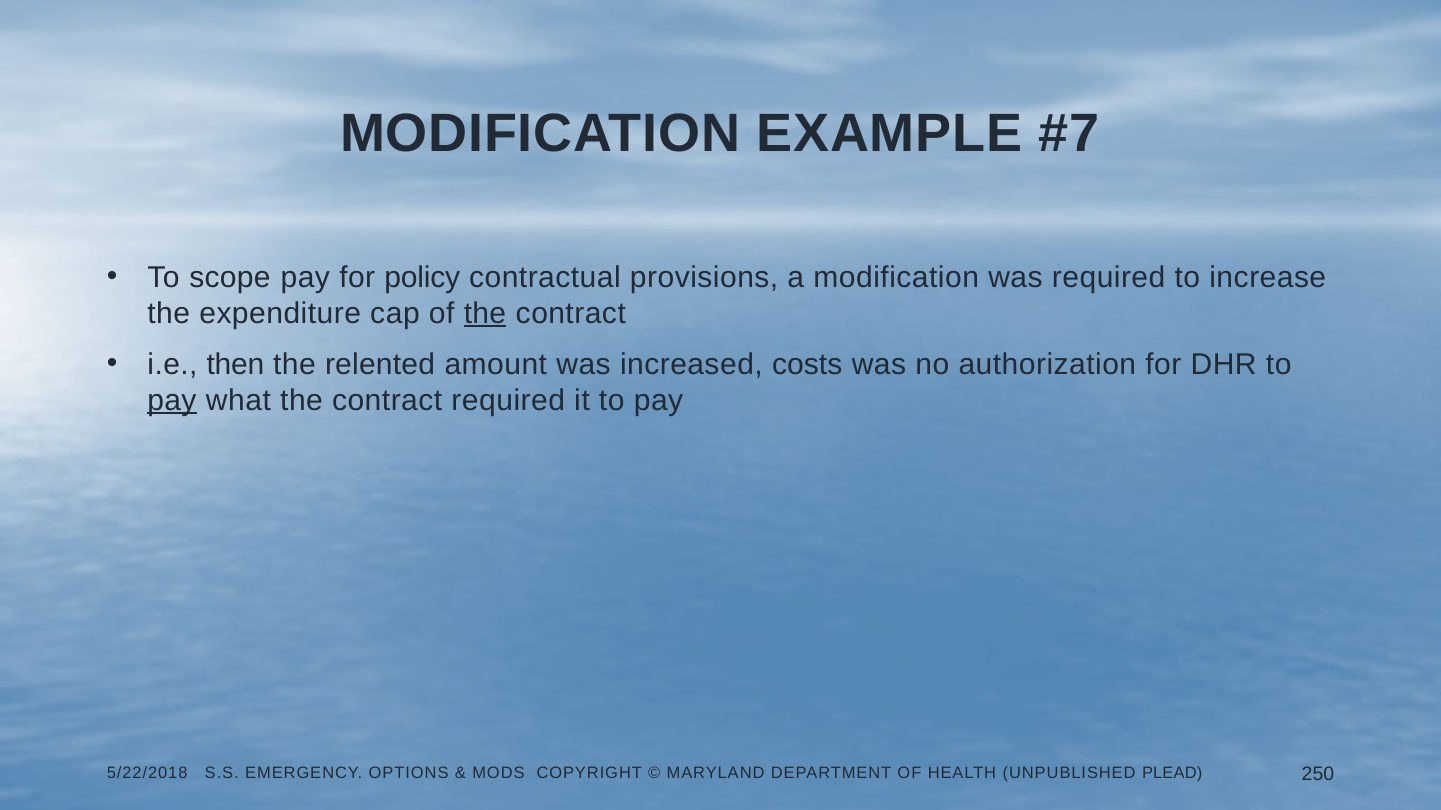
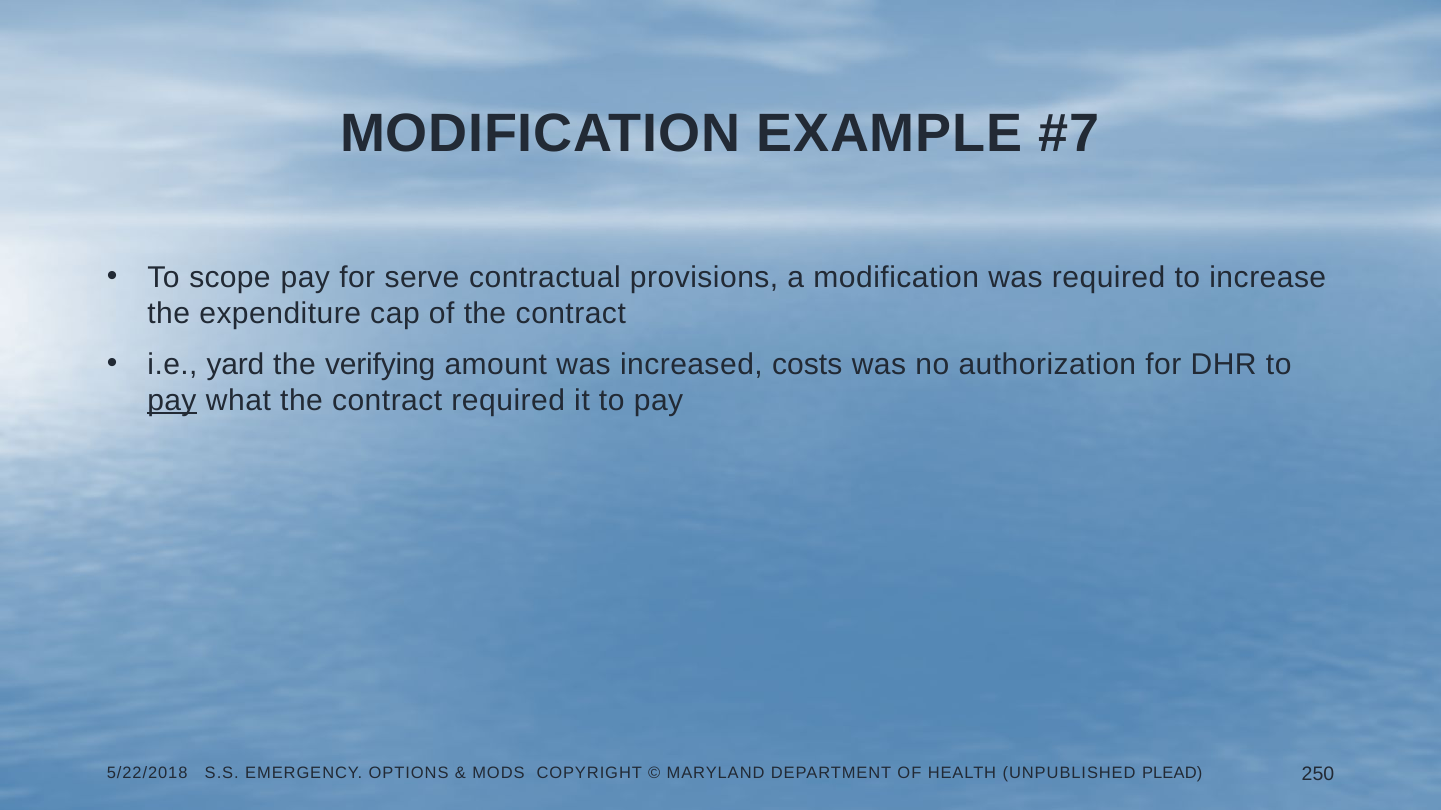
policy: policy -> serve (422, 278)
the underline: present -> none (485, 314)
then: then -> yard (235, 365)
relented: relented -> verifying (380, 365)
